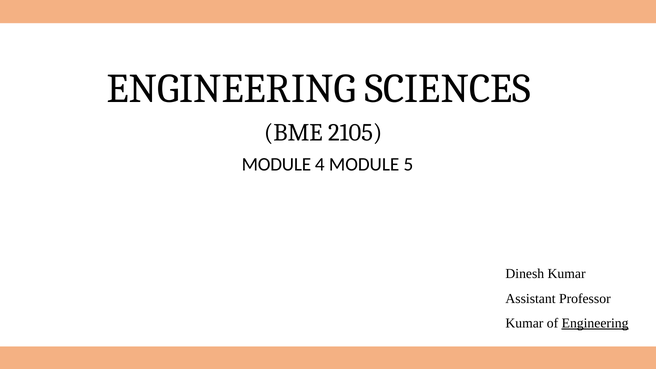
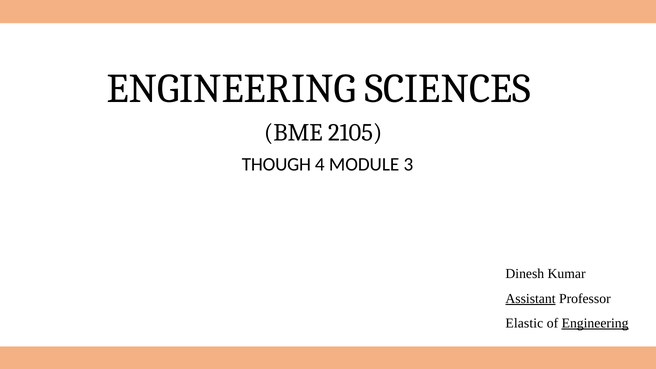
MODULE: MODULE -> THOUGH (276, 165)
5: 5 -> 3 (408, 165)
Assistant underline: none -> present (531, 299)
Kumar: Kumar -> Elastic (524, 323)
